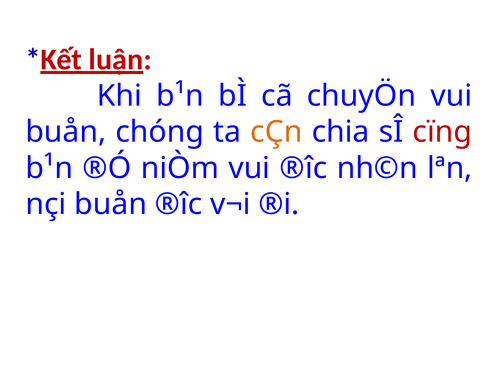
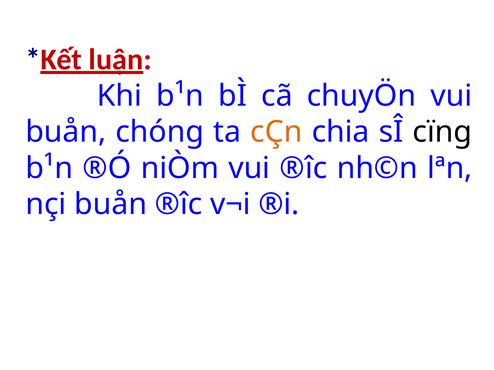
cïng colour: red -> black (442, 132)
